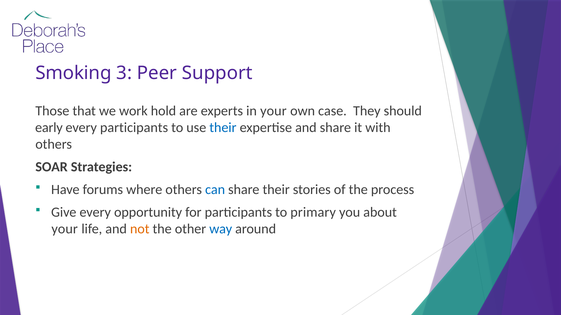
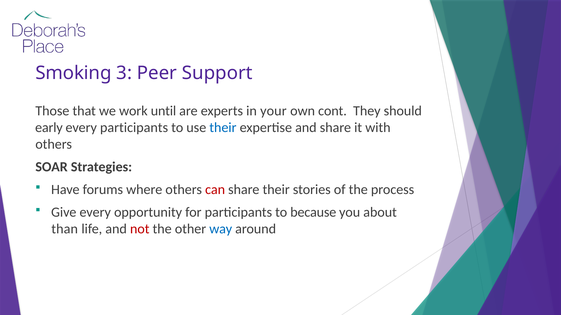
hold: hold -> until (163, 111)
case: case -> cont (332, 111)
can colour: blue -> red (215, 190)
primary: primary -> because (313, 213)
your: your -> than (65, 229)
not colour: orange -> red (140, 229)
